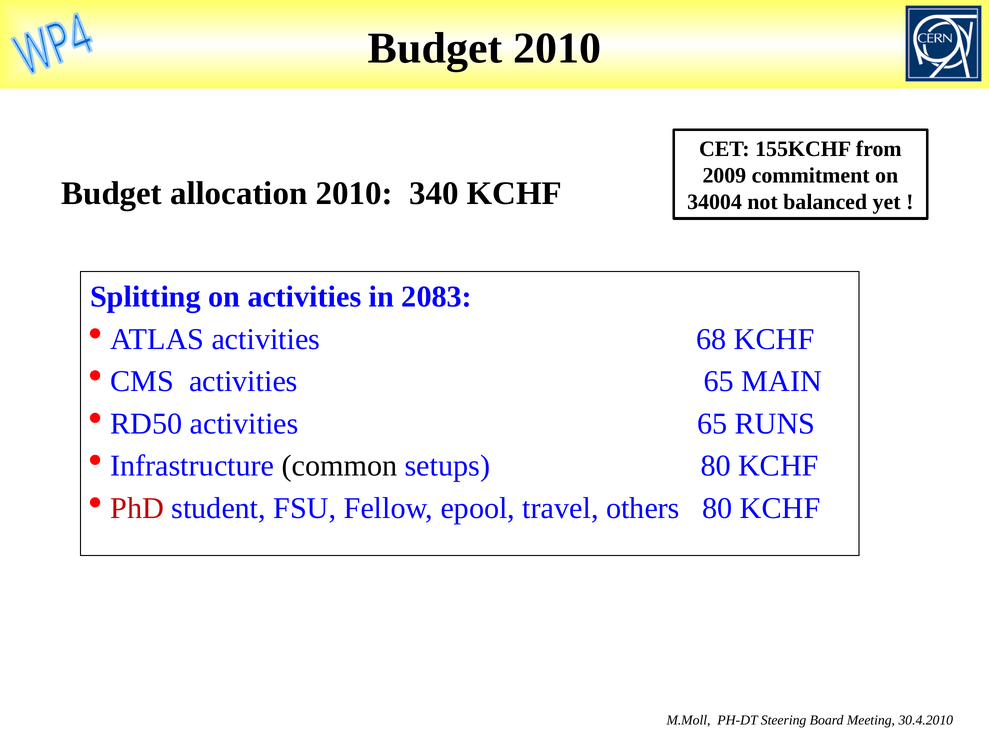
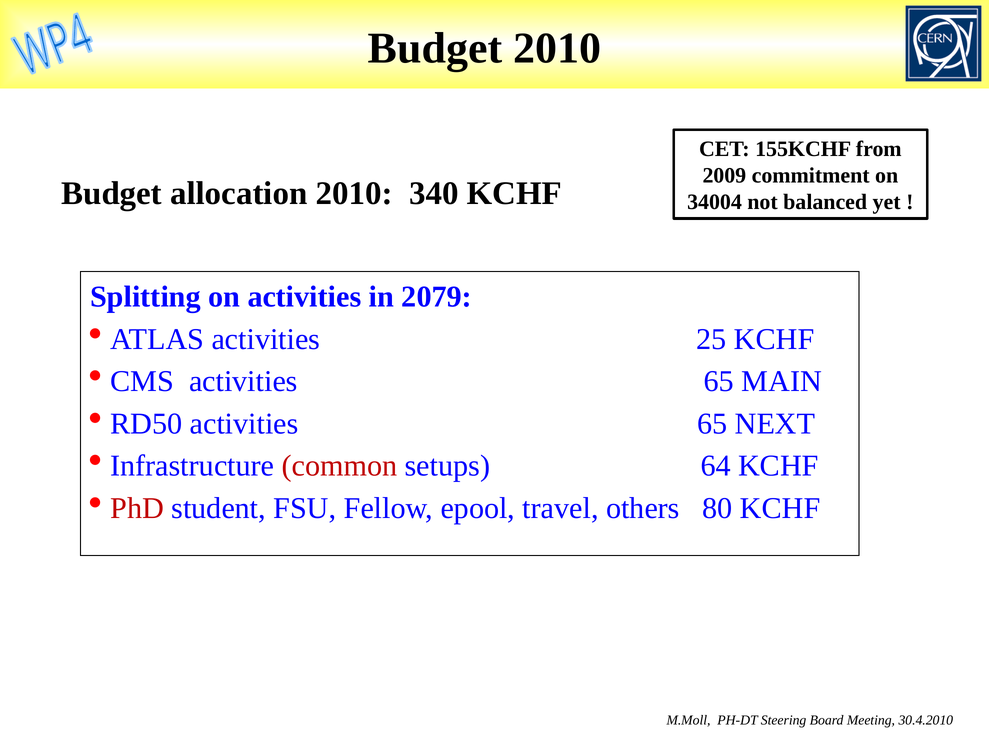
2083: 2083 -> 2079 (437, 297)
68: 68 -> 25 (711, 339)
RUNS: RUNS -> NEXT (775, 424)
common colour: black -> red (339, 466)
setups 80: 80 -> 64 (716, 466)
